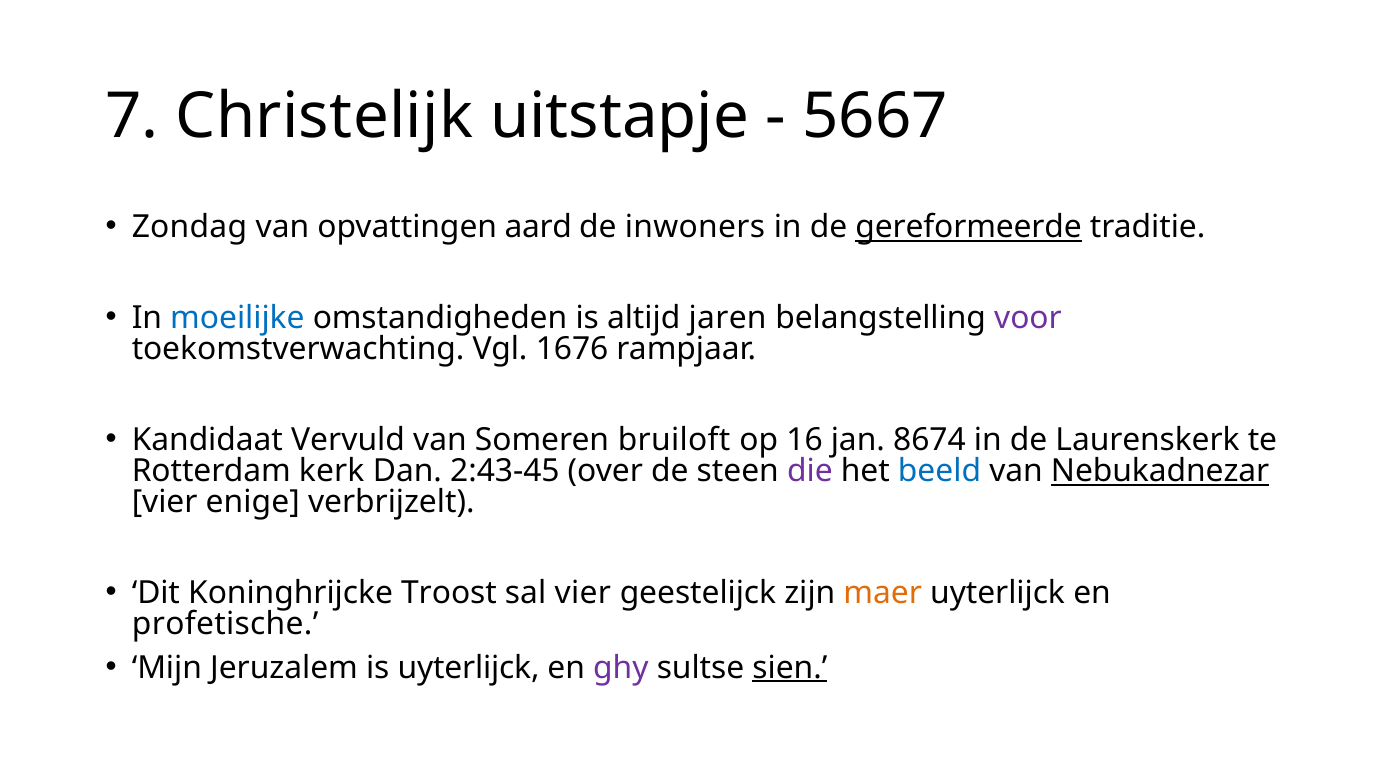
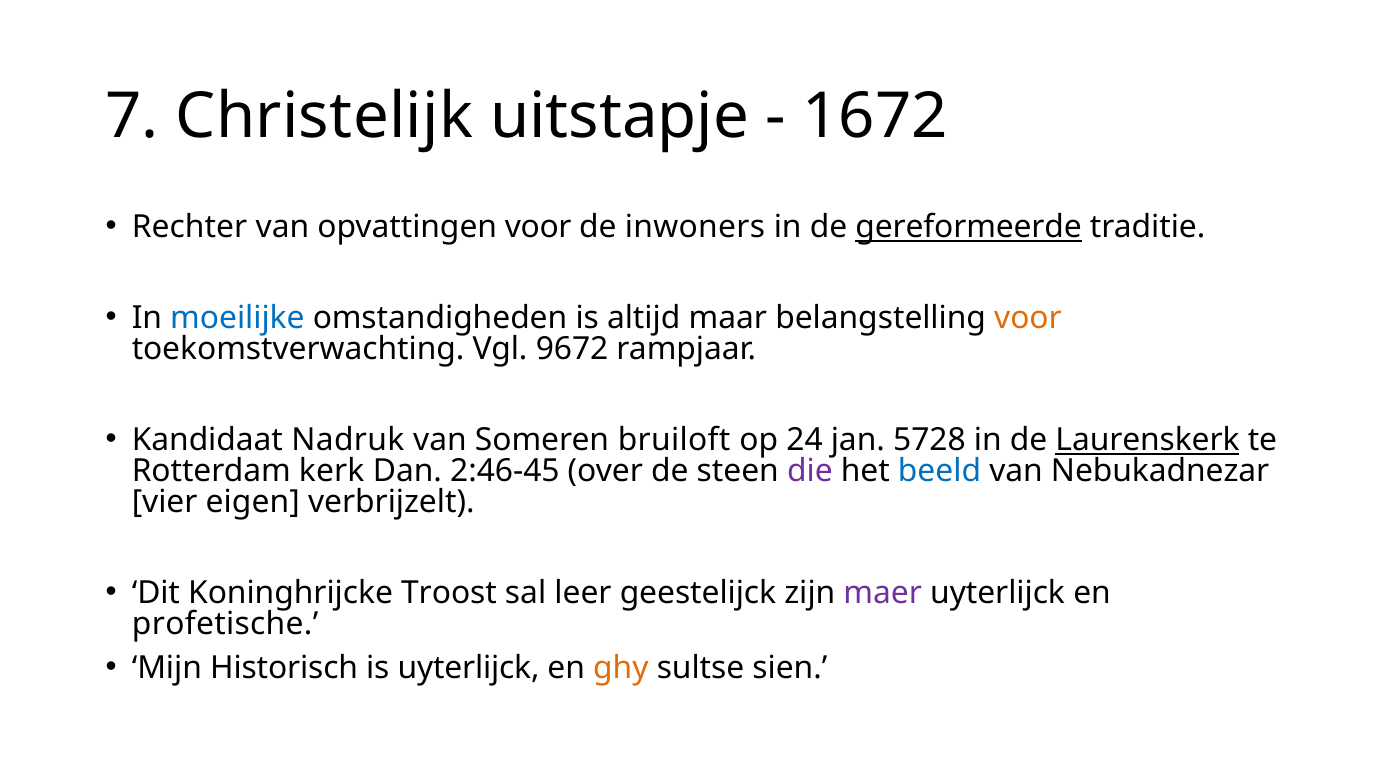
5667: 5667 -> 1672 (875, 117)
Zondag: Zondag -> Rechter (190, 227)
opvattingen aard: aard -> voor (538, 227)
jaren: jaren -> maar (728, 318)
voor colour: purple -> orange (1028, 318)
1676: 1676 -> 9672 (572, 349)
Vervuld: Vervuld -> Nadruk (348, 440)
16: 16 -> 24 (805, 440)
8674: 8674 -> 5728 (929, 440)
Laurenskerk underline: none -> present (1148, 440)
2:43-45: 2:43-45 -> 2:46-45 (505, 471)
Nebukadnezar underline: present -> none (1160, 471)
enige: enige -> eigen (253, 502)
sal vier: vier -> leer (583, 593)
maer colour: orange -> purple (883, 593)
Jeruzalem: Jeruzalem -> Historisch (284, 668)
ghy colour: purple -> orange (621, 668)
sien underline: present -> none (790, 668)
